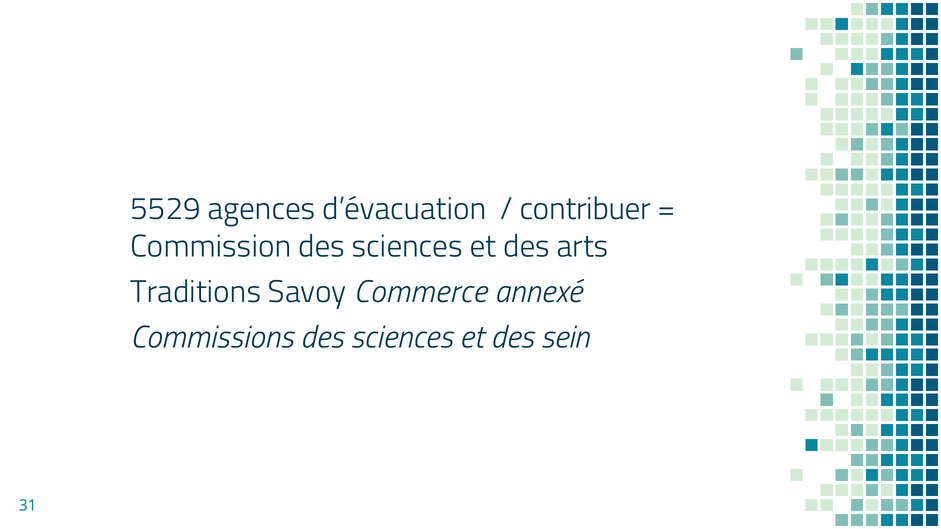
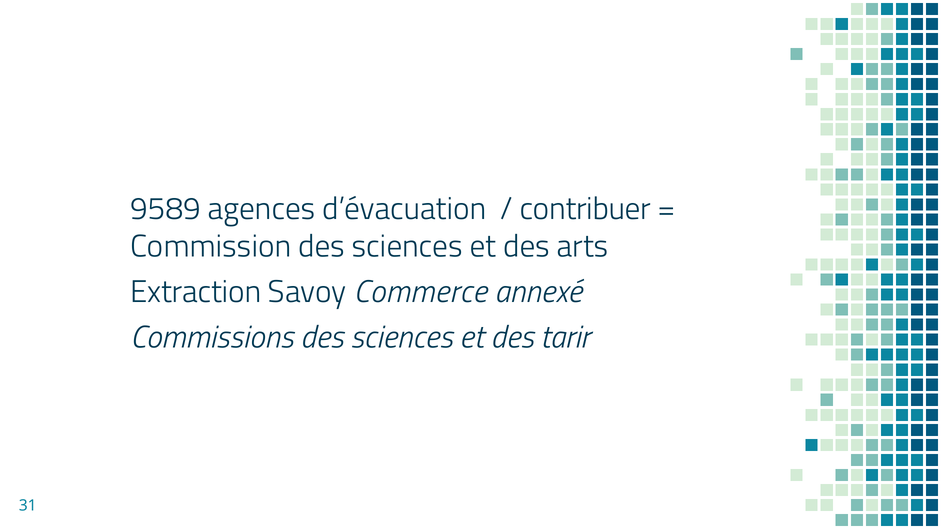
5529: 5529 -> 9589 (166, 209)
Traditions: Traditions -> Extraction (196, 292)
sein: sein -> tarir (565, 337)
